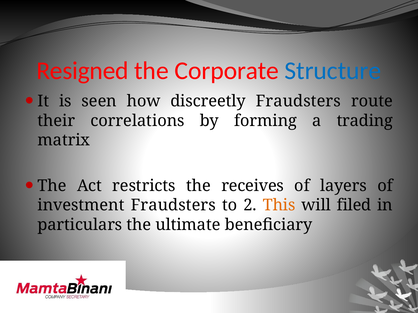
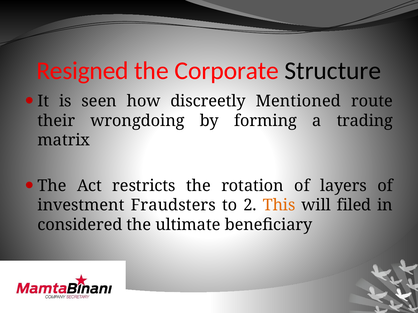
Structure colour: blue -> black (333, 71)
discreetly Fraudsters: Fraudsters -> Mentioned (298, 101)
correlations: correlations -> wrongdoing (138, 121)
receives: receives -> rotation (253, 186)
particulars: particulars -> considered (80, 225)
